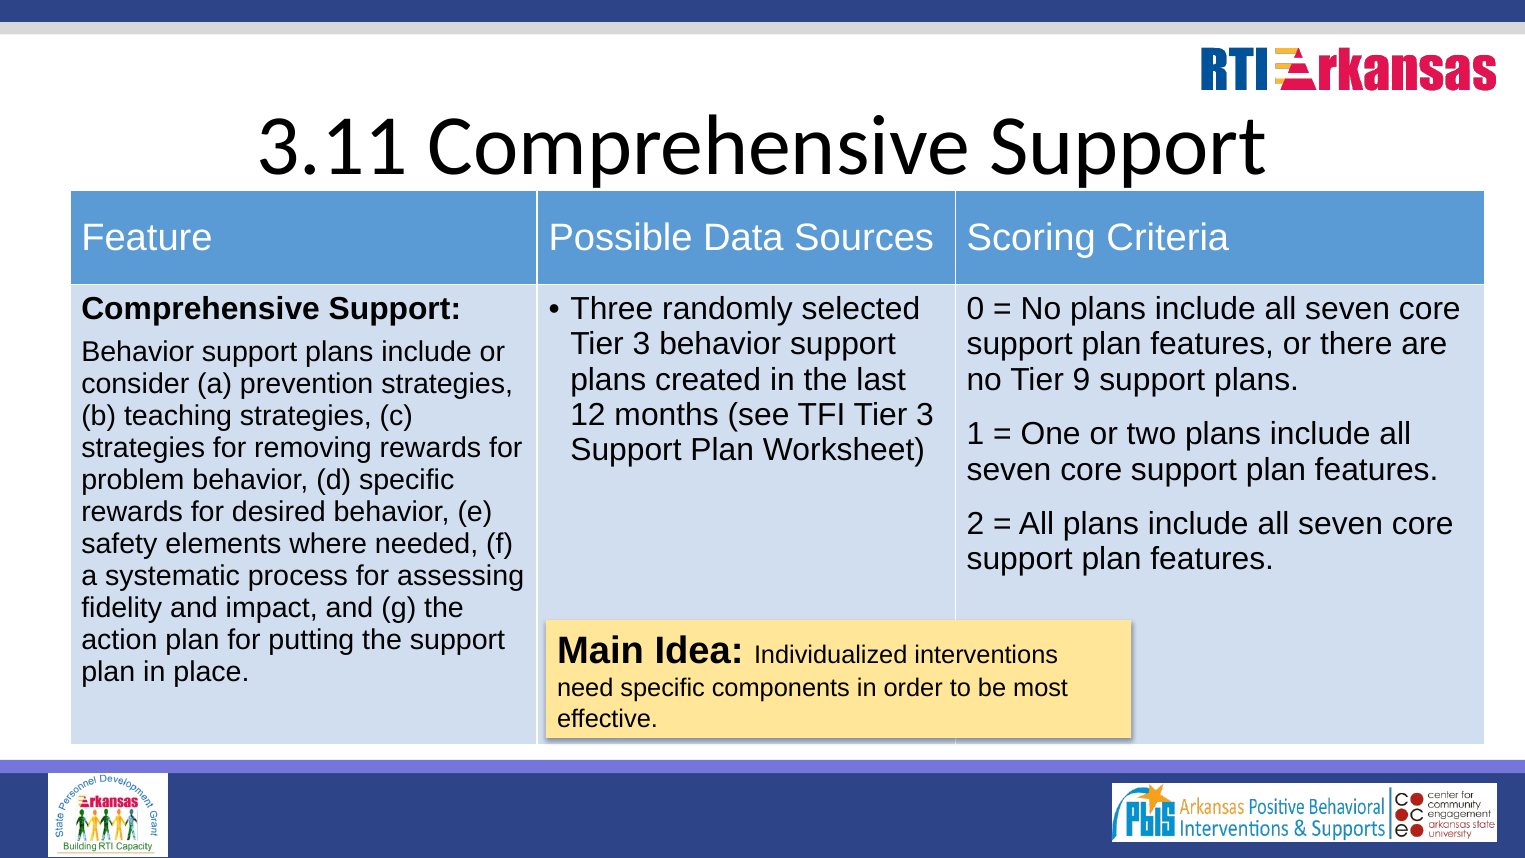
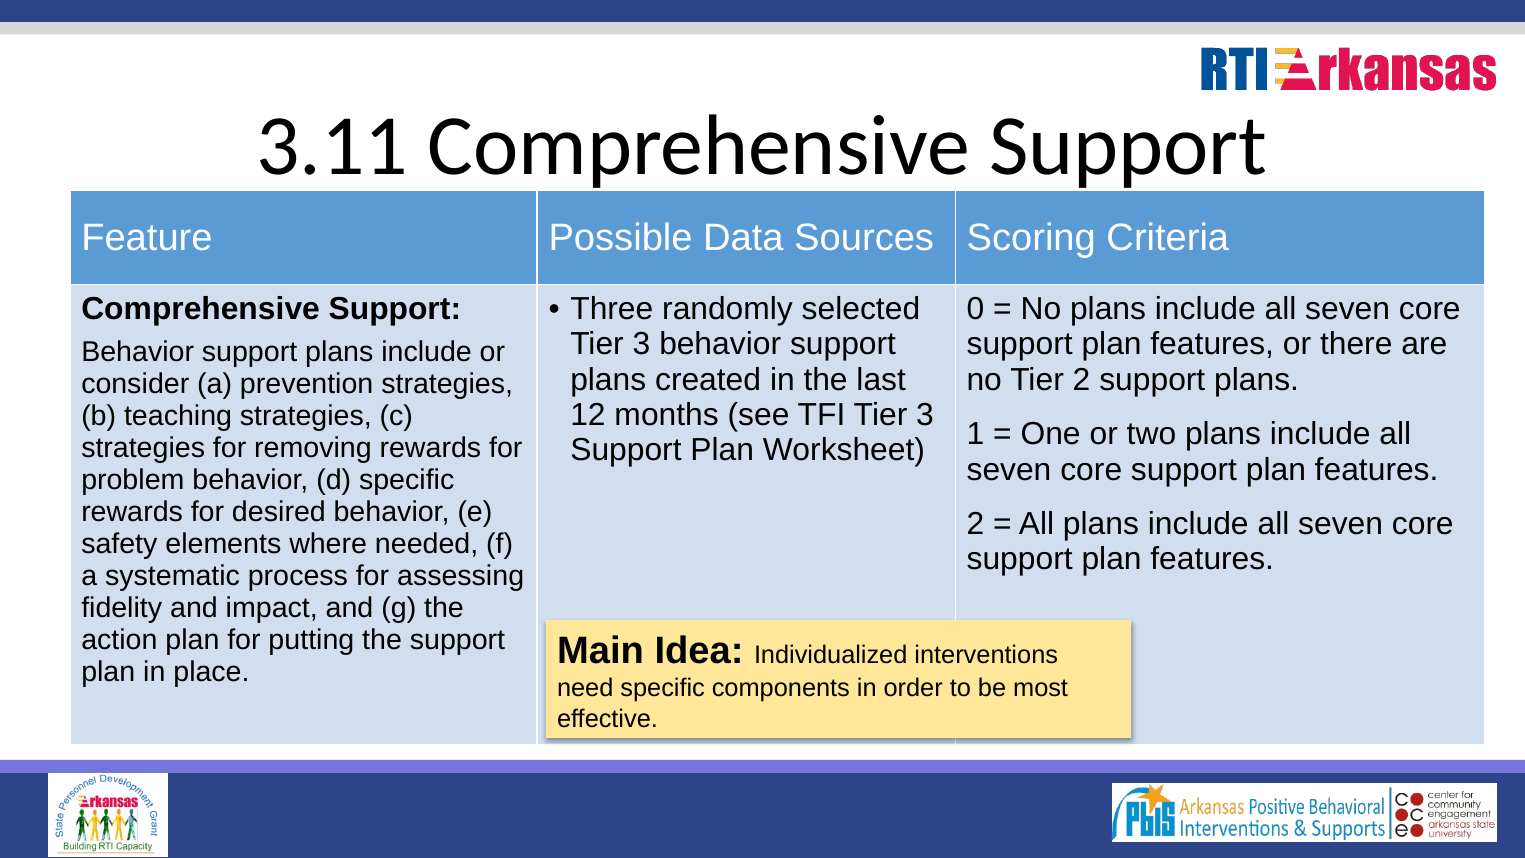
Tier 9: 9 -> 2 (1082, 380)
